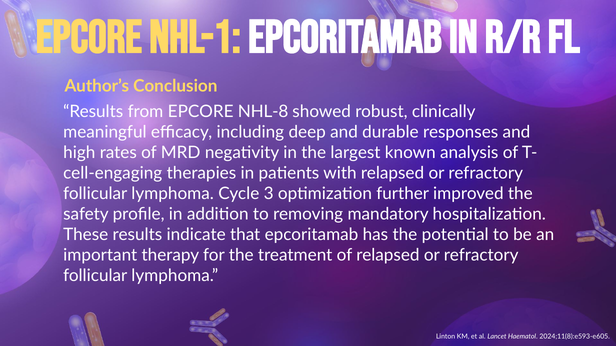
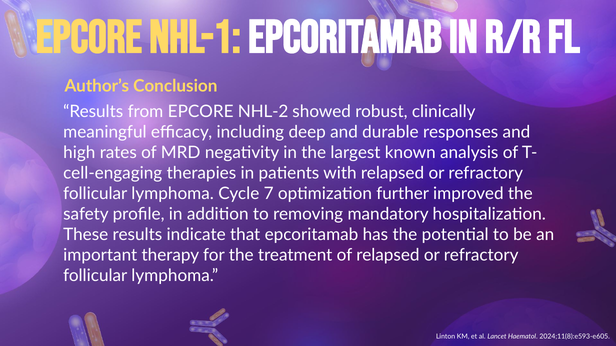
NHL-8: NHL-8 -> NHL-2 (263, 112)
3: 3 -> 7 (269, 194)
